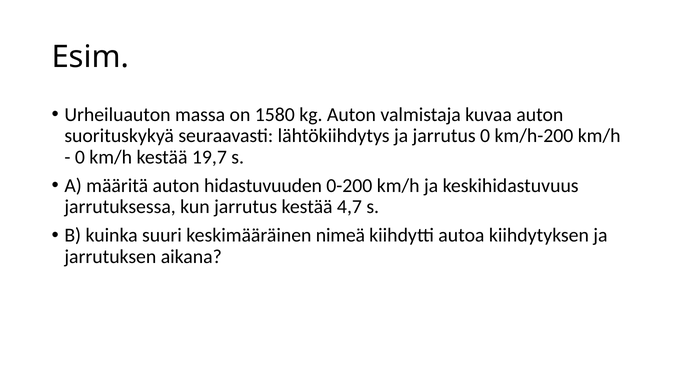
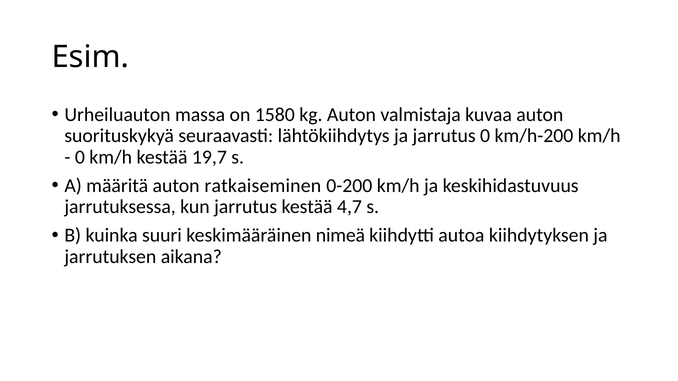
hidastuvuuden: hidastuvuuden -> ratkaiseminen (263, 186)
